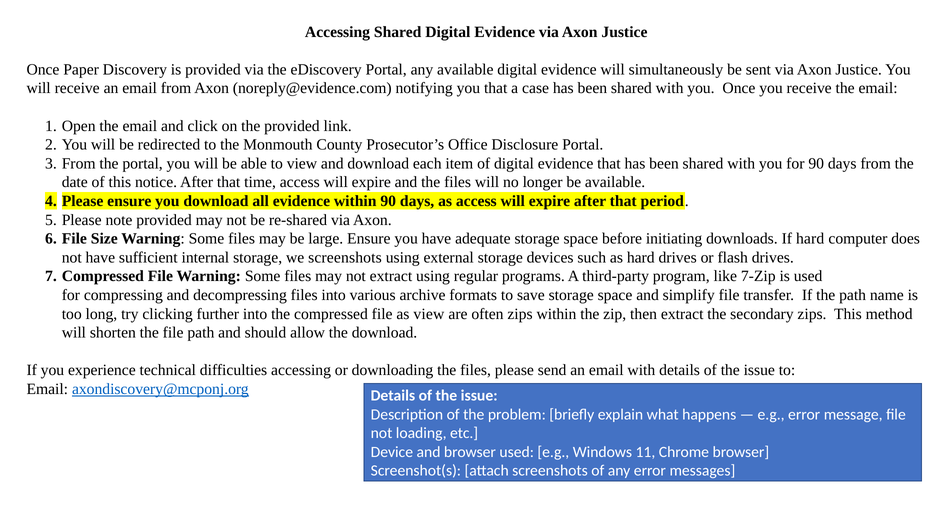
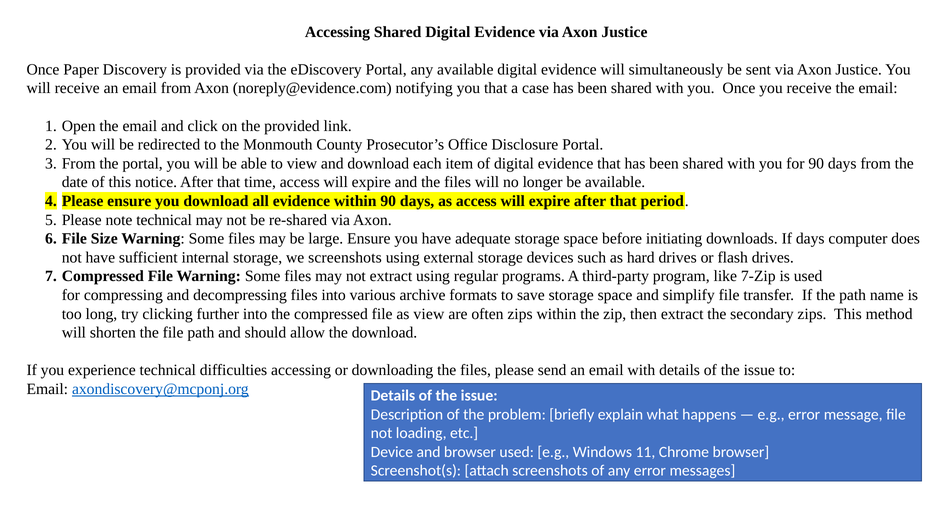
note provided: provided -> technical (164, 220)
If hard: hard -> days (810, 239)
